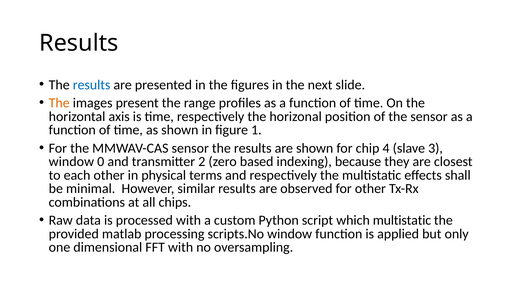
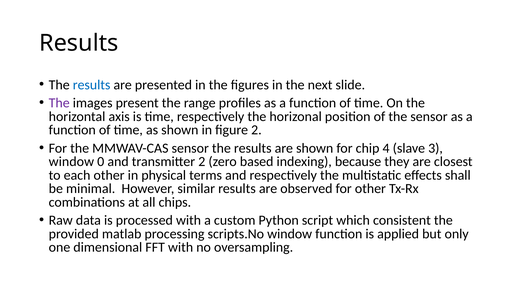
The colour: orange -> purple (59, 103)
figure 1: 1 -> 2 (256, 130)
which multistatic: multistatic -> consistent (402, 221)
